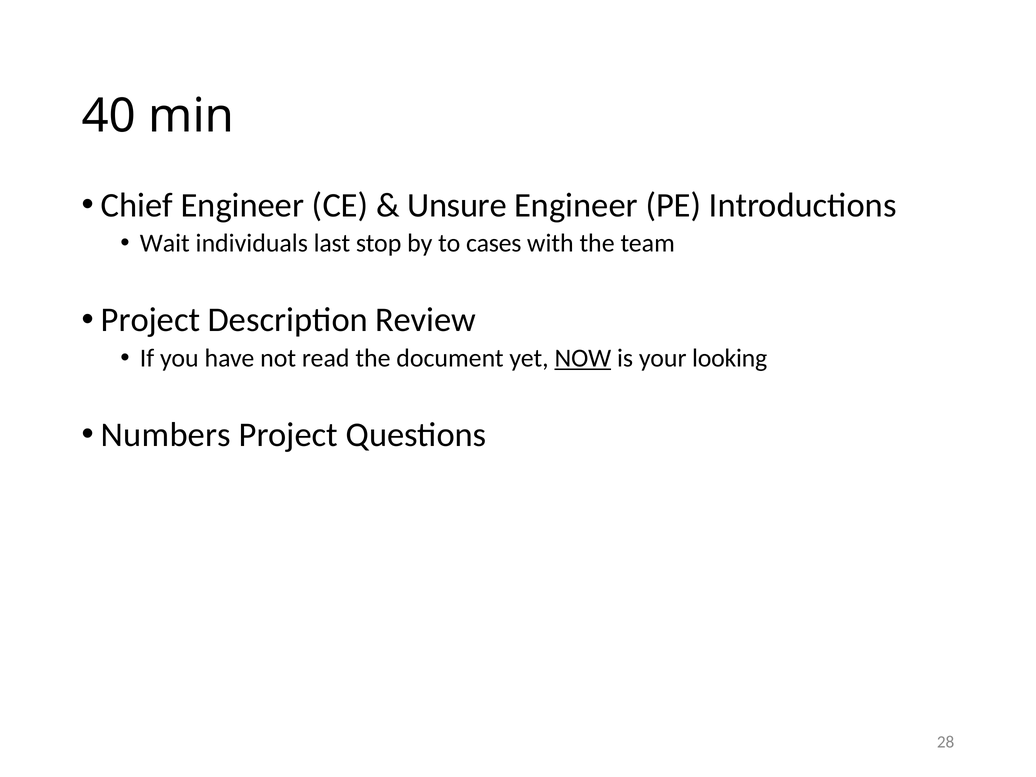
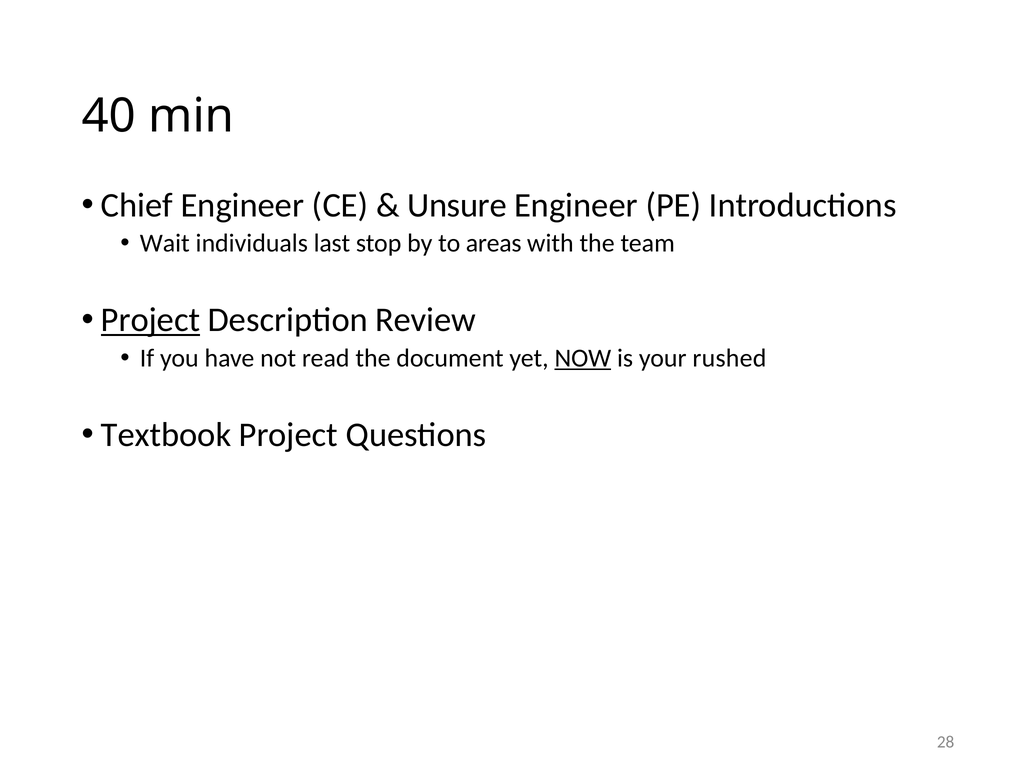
cases: cases -> areas (494, 243)
Project underline: none -> present (151, 320)
looking: looking -> rushed (729, 358)
Numbers: Numbers -> Textbook (166, 435)
